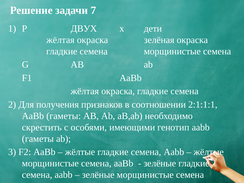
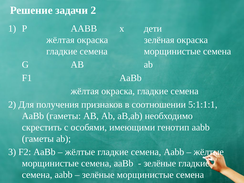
задачи 7: 7 -> 2 (93, 10)
Р ДВУХ: ДВУХ -> AABB (84, 29)
2:1:1:1: 2:1:1:1 -> 5:1:1:1 (203, 105)
